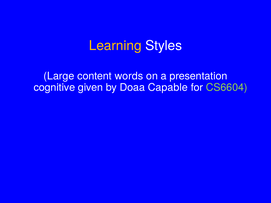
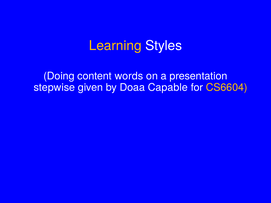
Large: Large -> Doing (59, 76)
cognitive: cognitive -> stepwise (54, 88)
CS6604 colour: light green -> yellow (227, 88)
